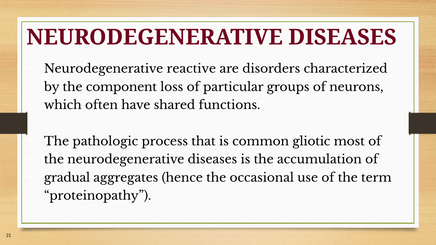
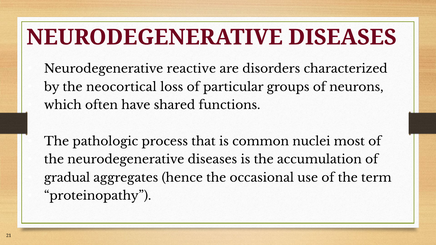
component: component -> neocortical (121, 87)
gliotic: gliotic -> nuclei (311, 142)
